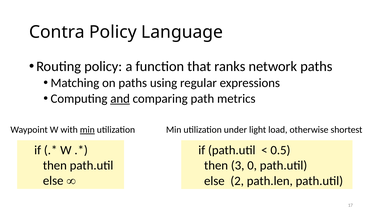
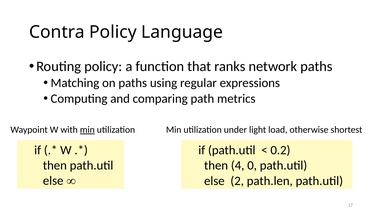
and underline: present -> none (120, 99)
0.5: 0.5 -> 0.2 (280, 150)
3: 3 -> 4 (238, 165)
